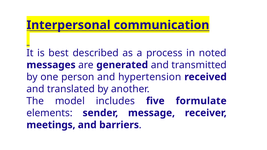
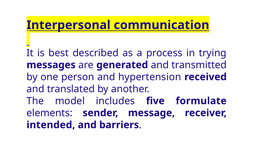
noted: noted -> trying (213, 53)
meetings: meetings -> intended (51, 125)
